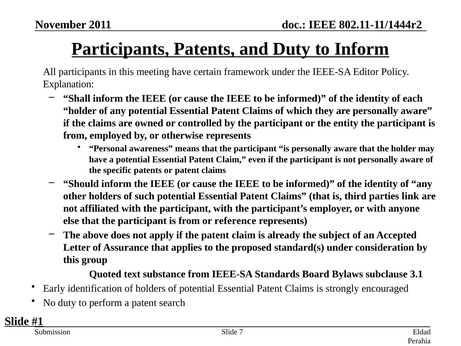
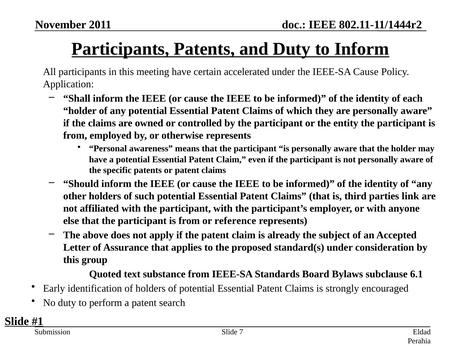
framework: framework -> accelerated (247, 72)
IEEE-SA Editor: Editor -> Cause (366, 72)
Explanation: Explanation -> Application (68, 84)
3.1: 3.1 -> 6.1 (417, 274)
